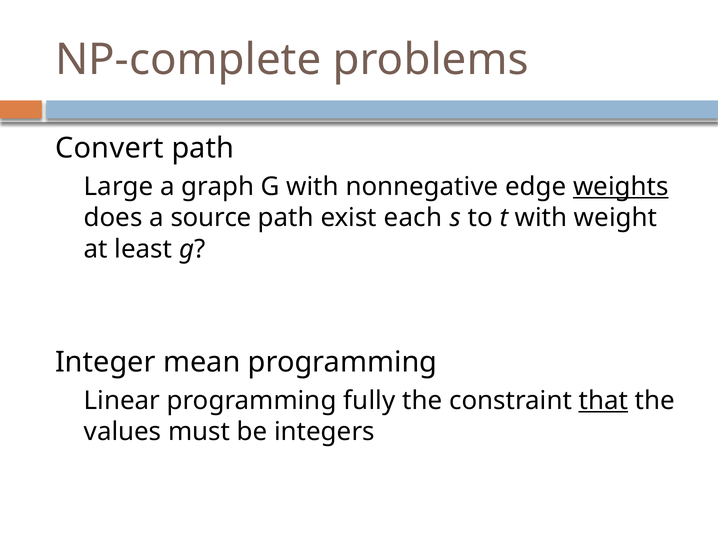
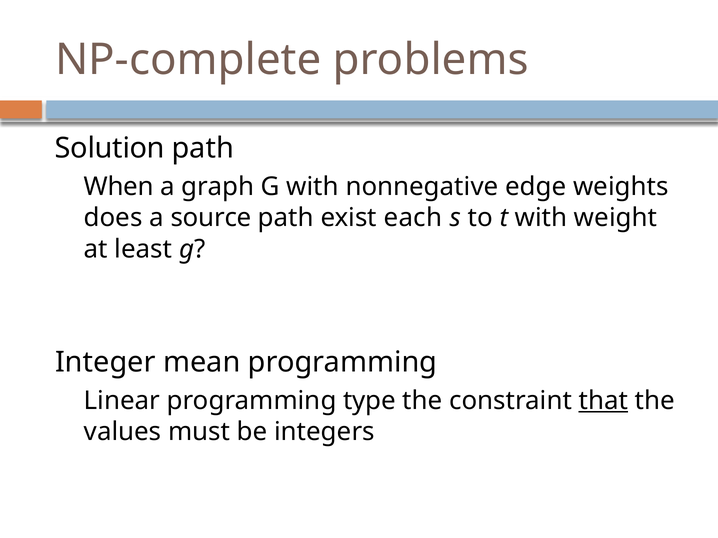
Convert: Convert -> Solution (110, 149)
Large: Large -> When (119, 187)
weights underline: present -> none (621, 187)
fully: fully -> type (370, 401)
